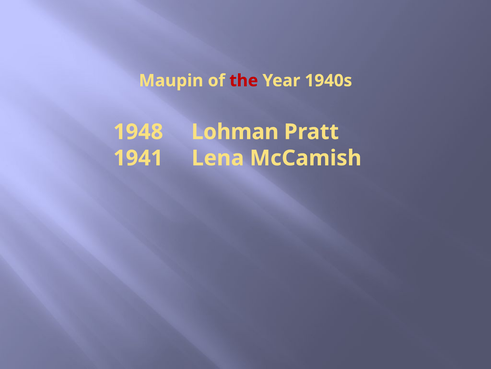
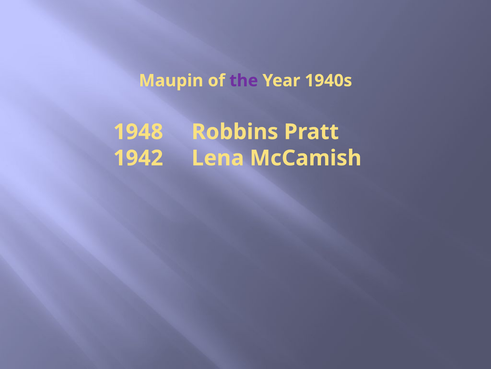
the colour: red -> purple (244, 80)
Lohman: Lohman -> Robbins (235, 132)
1941: 1941 -> 1942 (138, 158)
